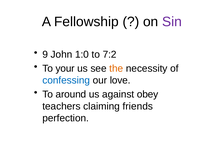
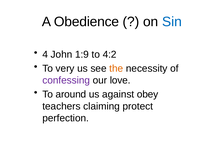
Fellowship: Fellowship -> Obedience (86, 22)
Sin colour: purple -> blue (172, 22)
9: 9 -> 4 (45, 54)
1:0: 1:0 -> 1:9 (82, 54)
7:2: 7:2 -> 4:2 (110, 54)
your: your -> very (65, 68)
confessing colour: blue -> purple (66, 80)
friends: friends -> protect (138, 106)
